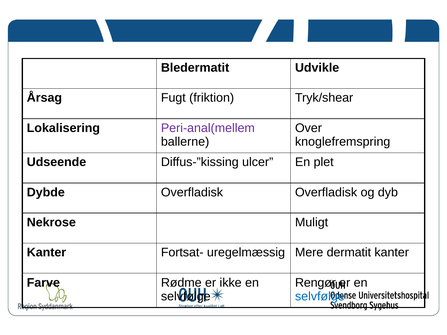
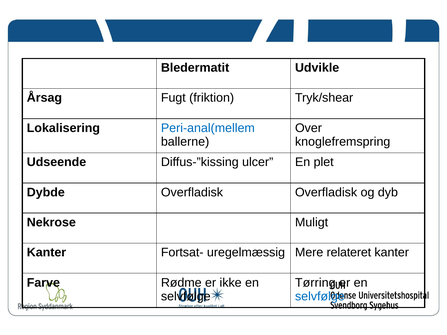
Peri-anal(mellem colour: purple -> blue (208, 128)
dermatit: dermatit -> relateret (349, 253)
Rengør: Rengør -> Tørring (315, 283)
